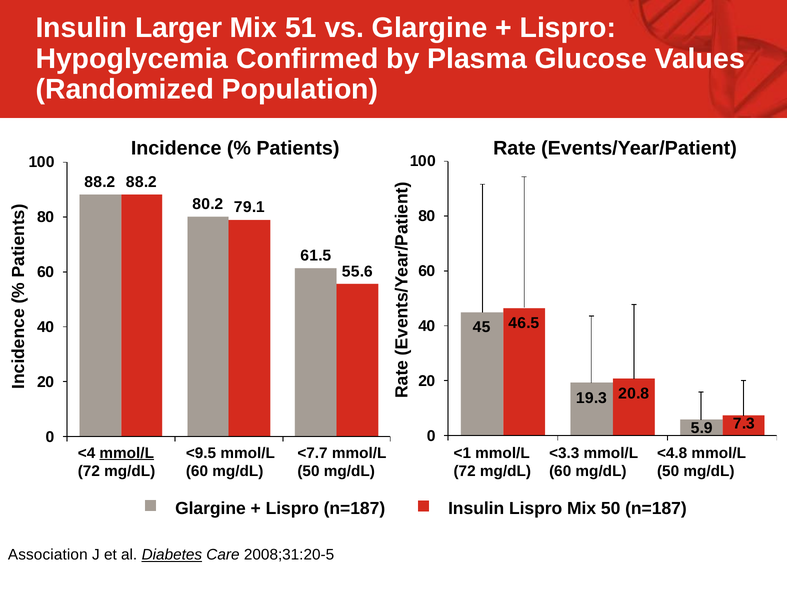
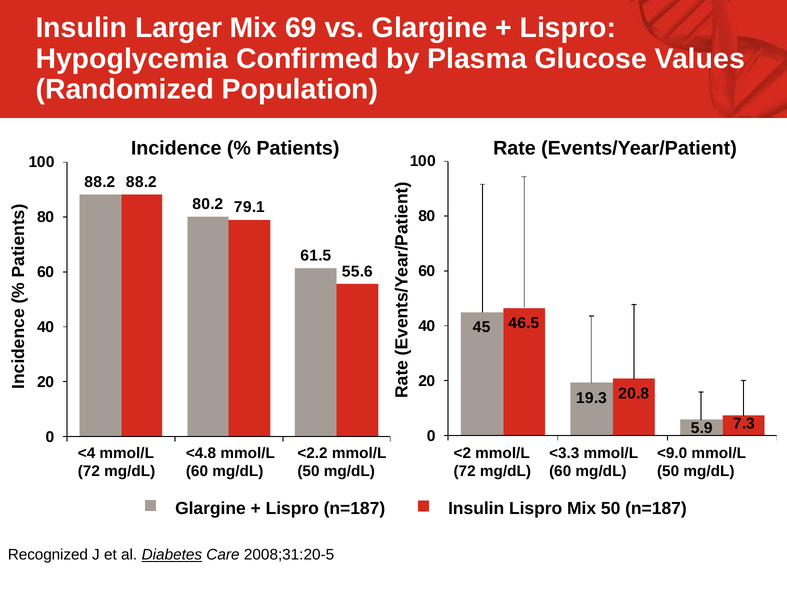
51: 51 -> 69 (301, 28)
mmol/L underline: present -> none (127, 453)
<9.5: <9.5 -> <4.8 (201, 453)
<7.7: <7.7 -> <2.2 (313, 453)
<1: <1 -> <2 (462, 453)
<4.8: <4.8 -> <9.0 (672, 453)
Association: Association -> Recognized (48, 555)
